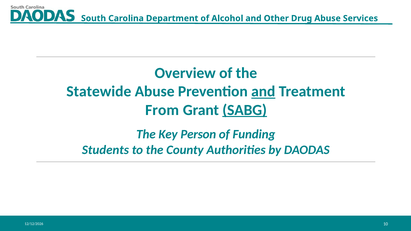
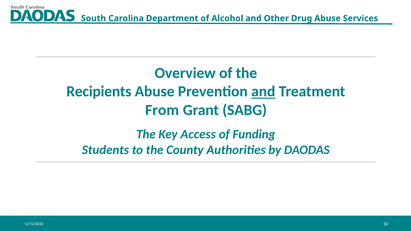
Statewide: Statewide -> Recipients (99, 92)
SABG underline: present -> none (245, 110)
Person: Person -> Access (198, 134)
